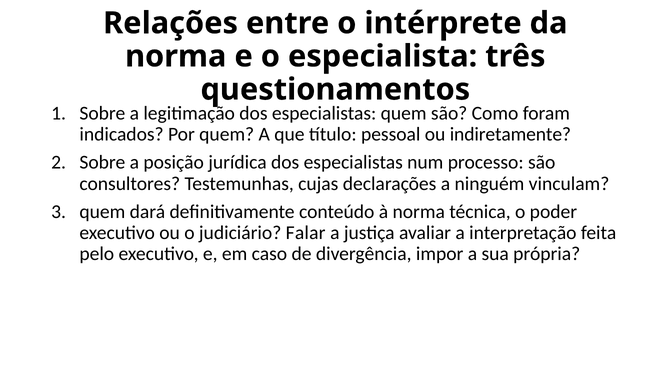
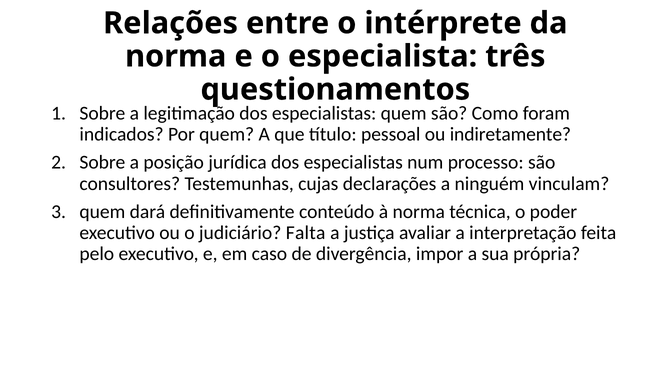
Falar: Falar -> Falta (306, 233)
